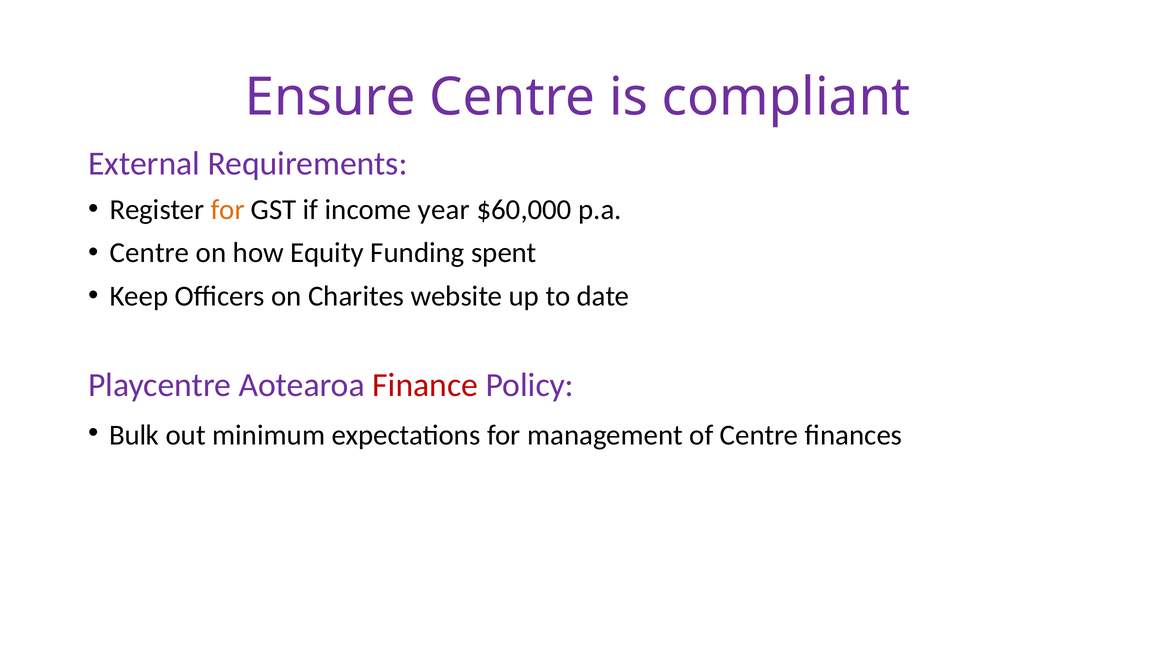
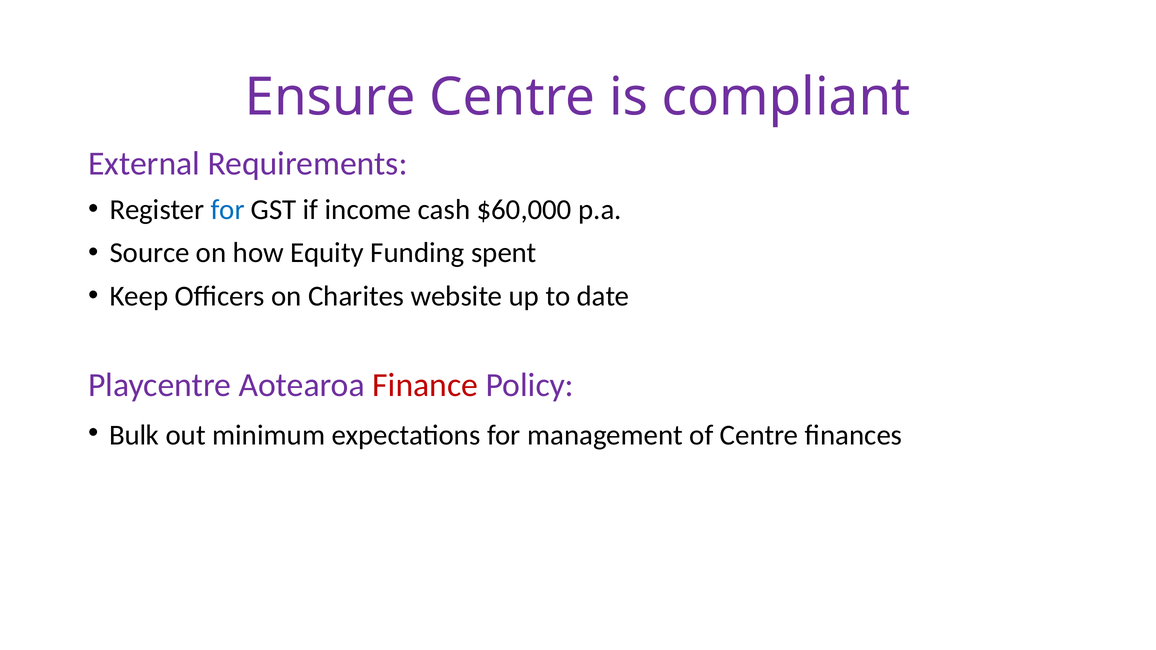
for colour: orange -> blue (228, 210)
year: year -> cash (444, 210)
Centre: Centre -> Source (150, 253)
